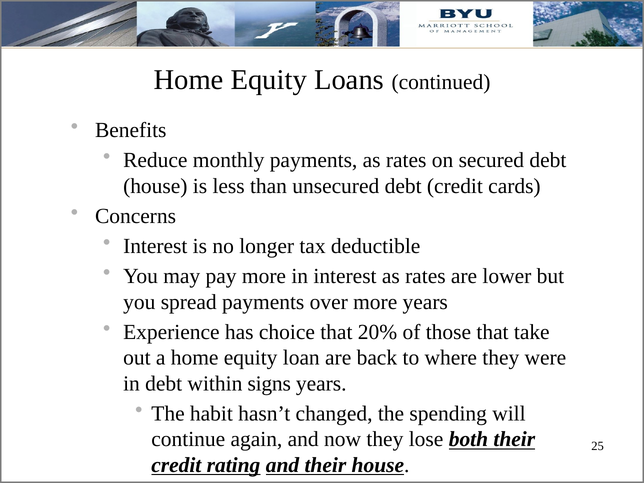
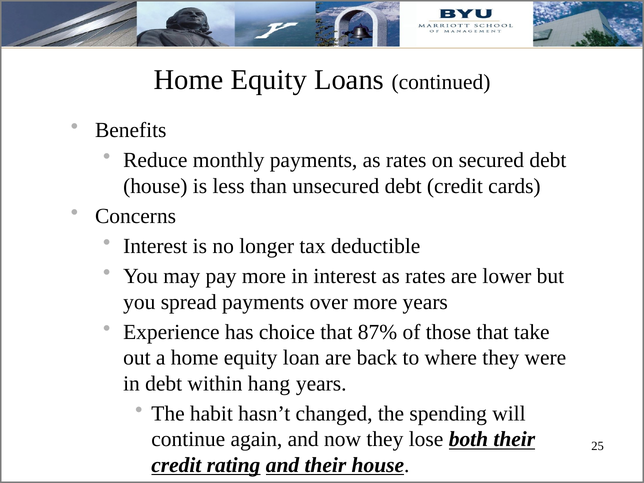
20%: 20% -> 87% (378, 332)
signs: signs -> hang (269, 384)
